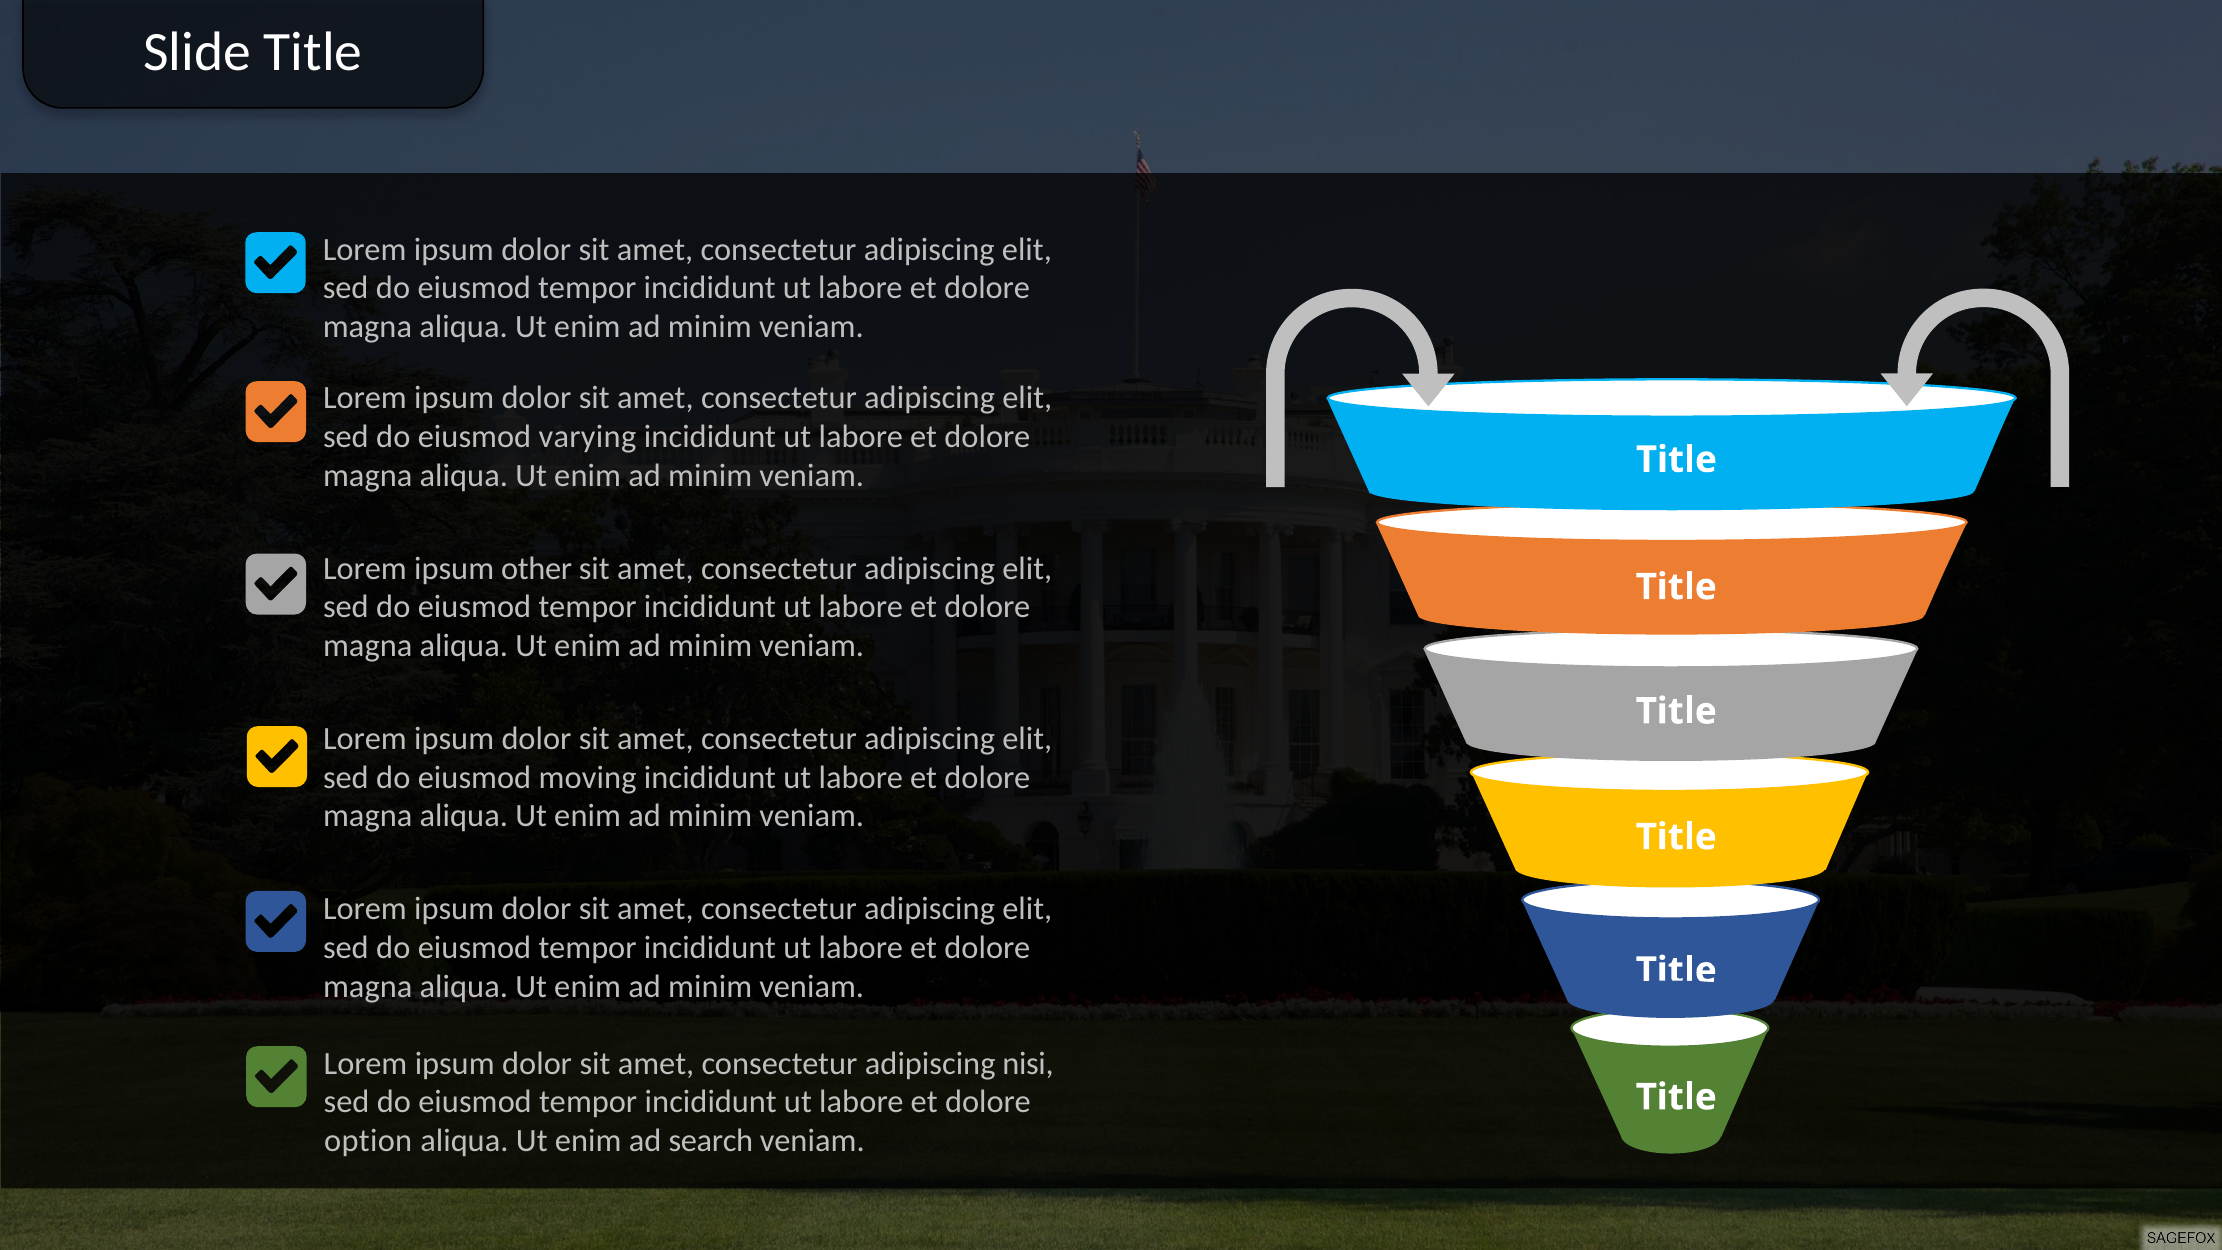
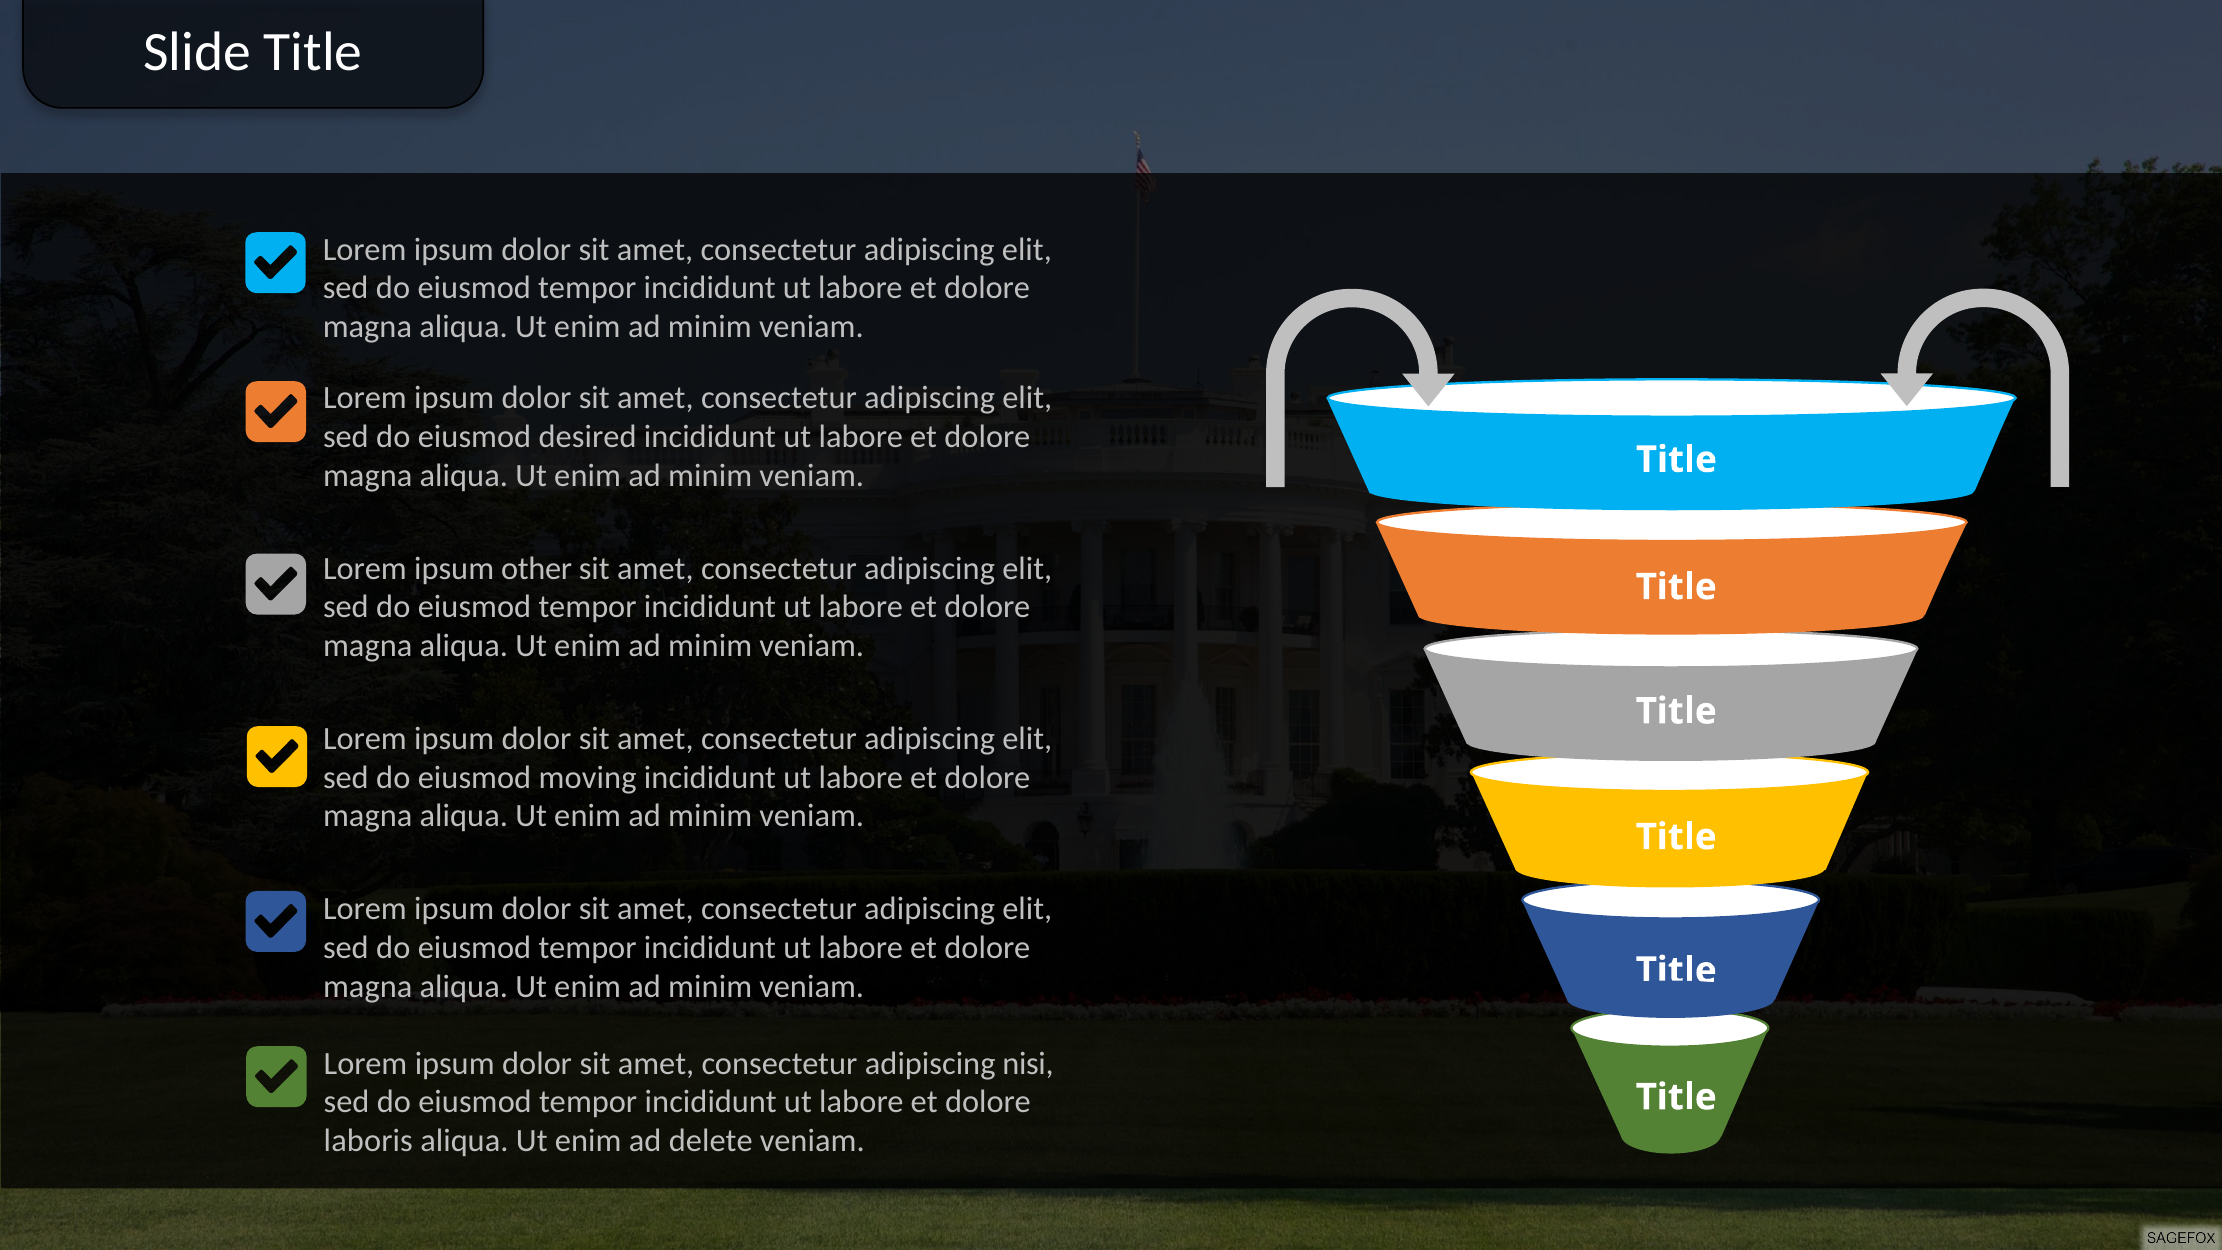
varying: varying -> desired (588, 437)
option: option -> laboris (368, 1141)
search: search -> delete (711, 1141)
